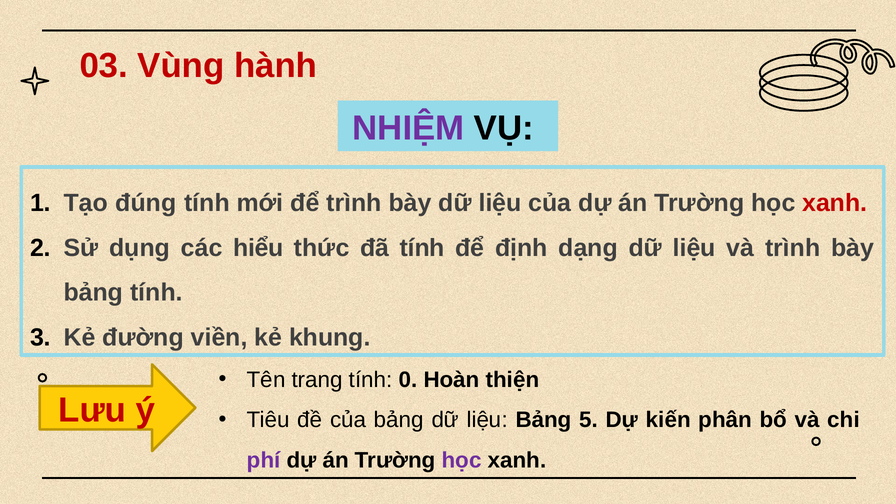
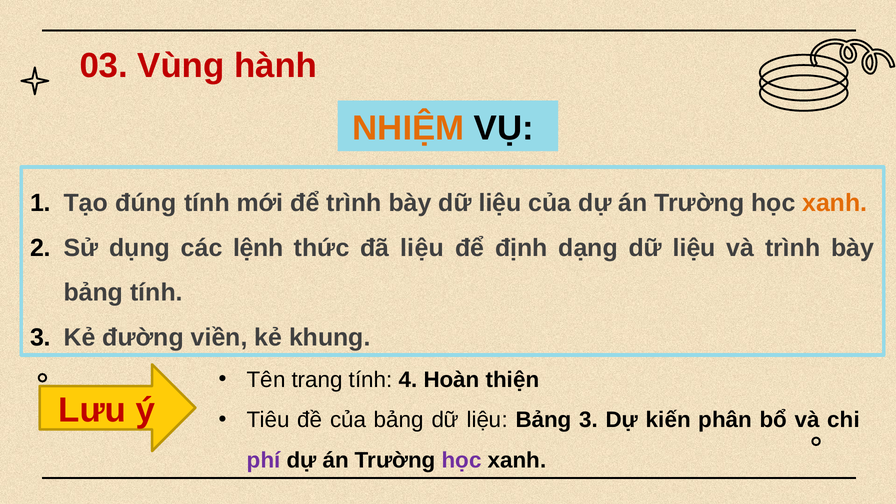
NHIỆM colour: purple -> orange (408, 128)
xanh colour: red -> orange (835, 203)
hiểu: hiểu -> lệnh (258, 248)
đã tính: tính -> liệu (422, 248)
0: 0 -> 4 (408, 380)
Bảng 5: 5 -> 3 (589, 420)
